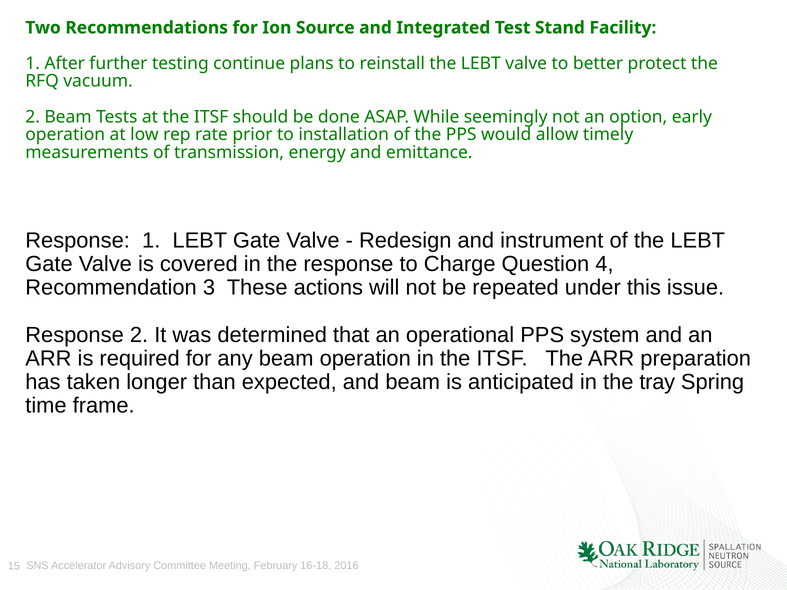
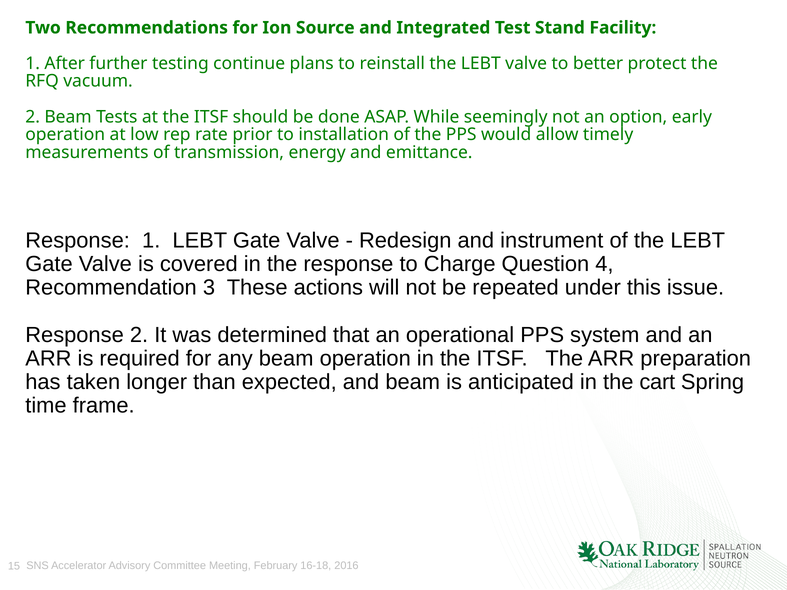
tray: tray -> cart (657, 382)
